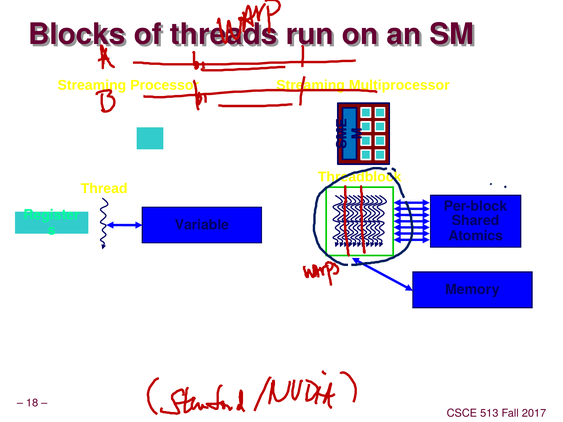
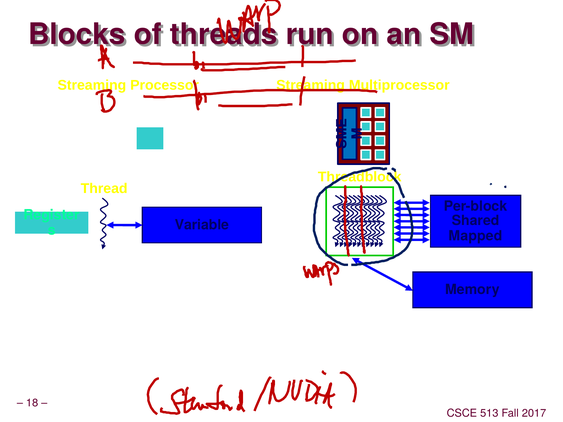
Atomics: Atomics -> Mapped (476, 236)
